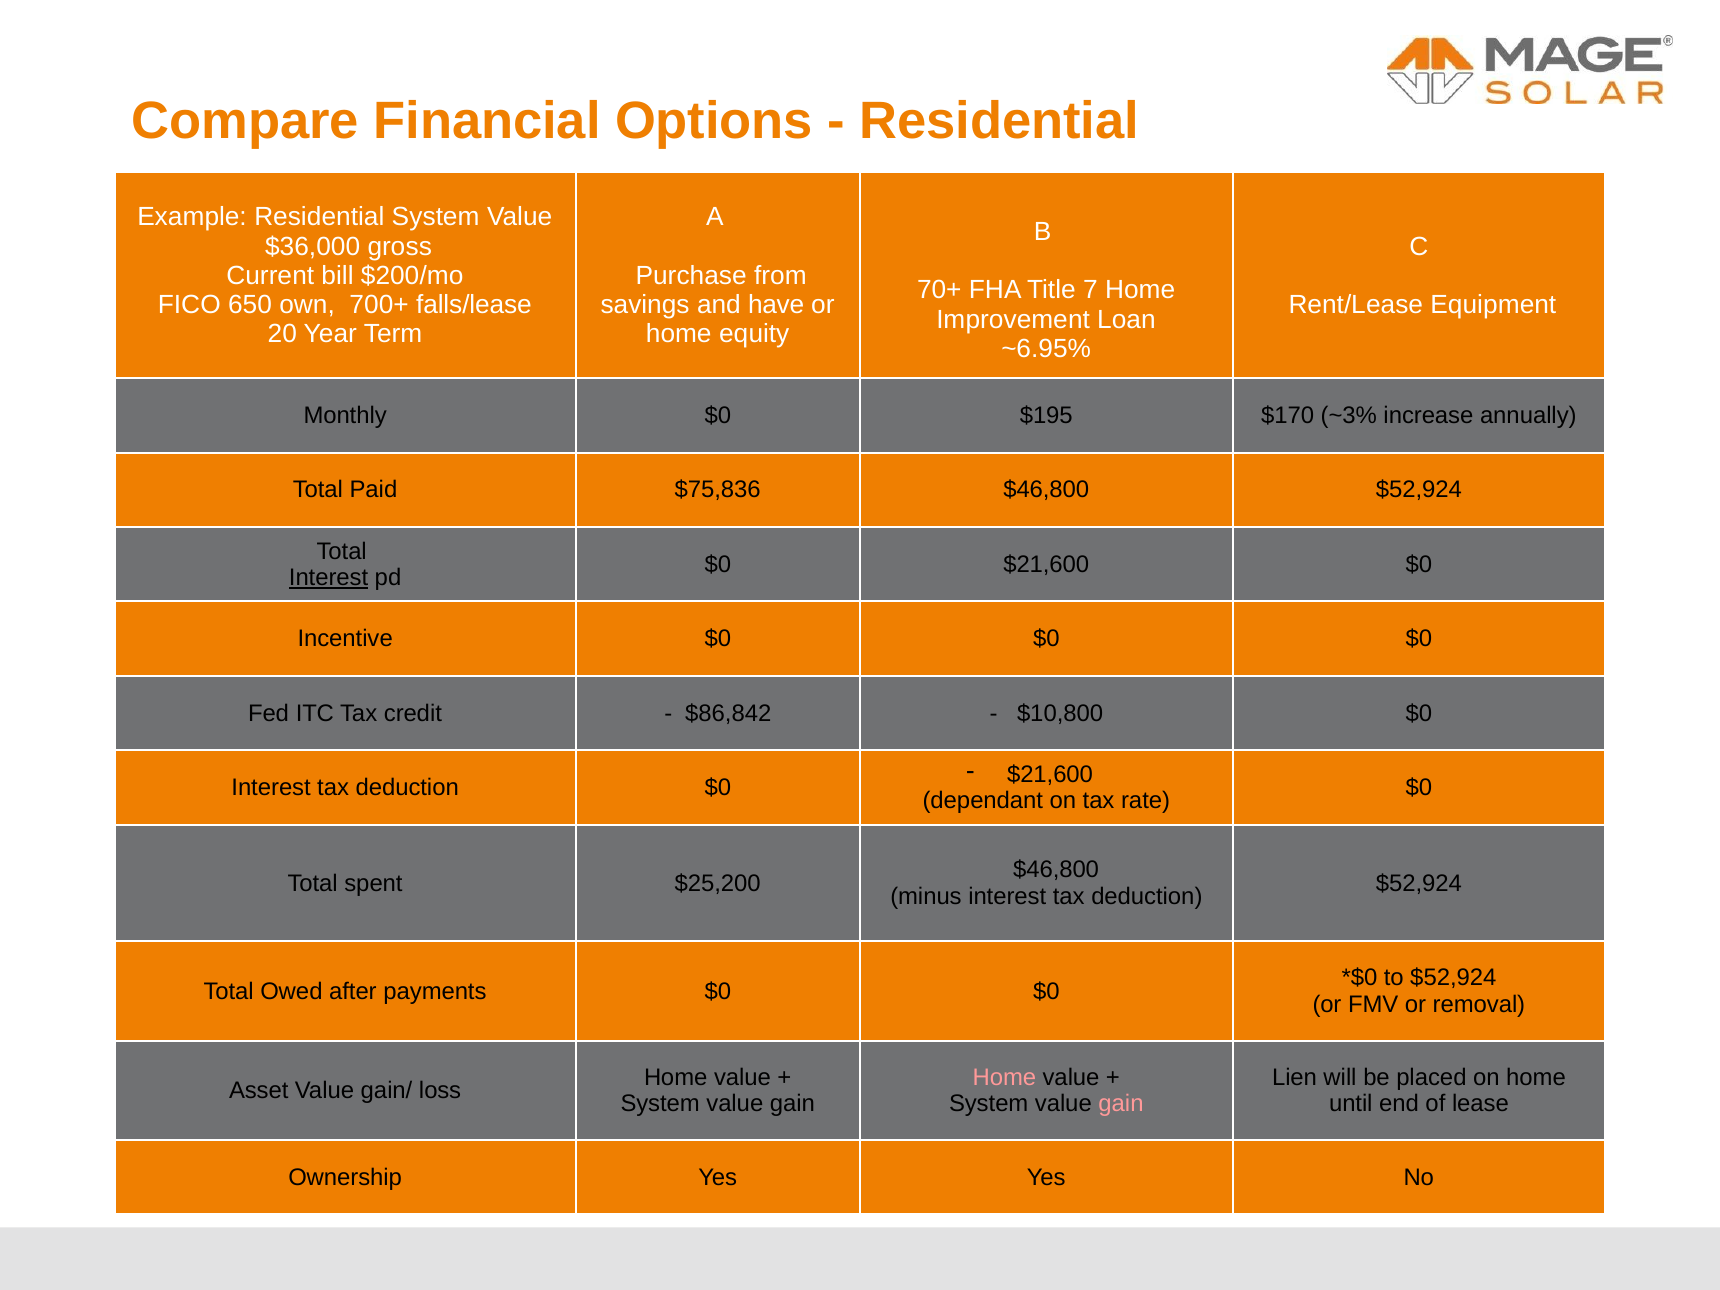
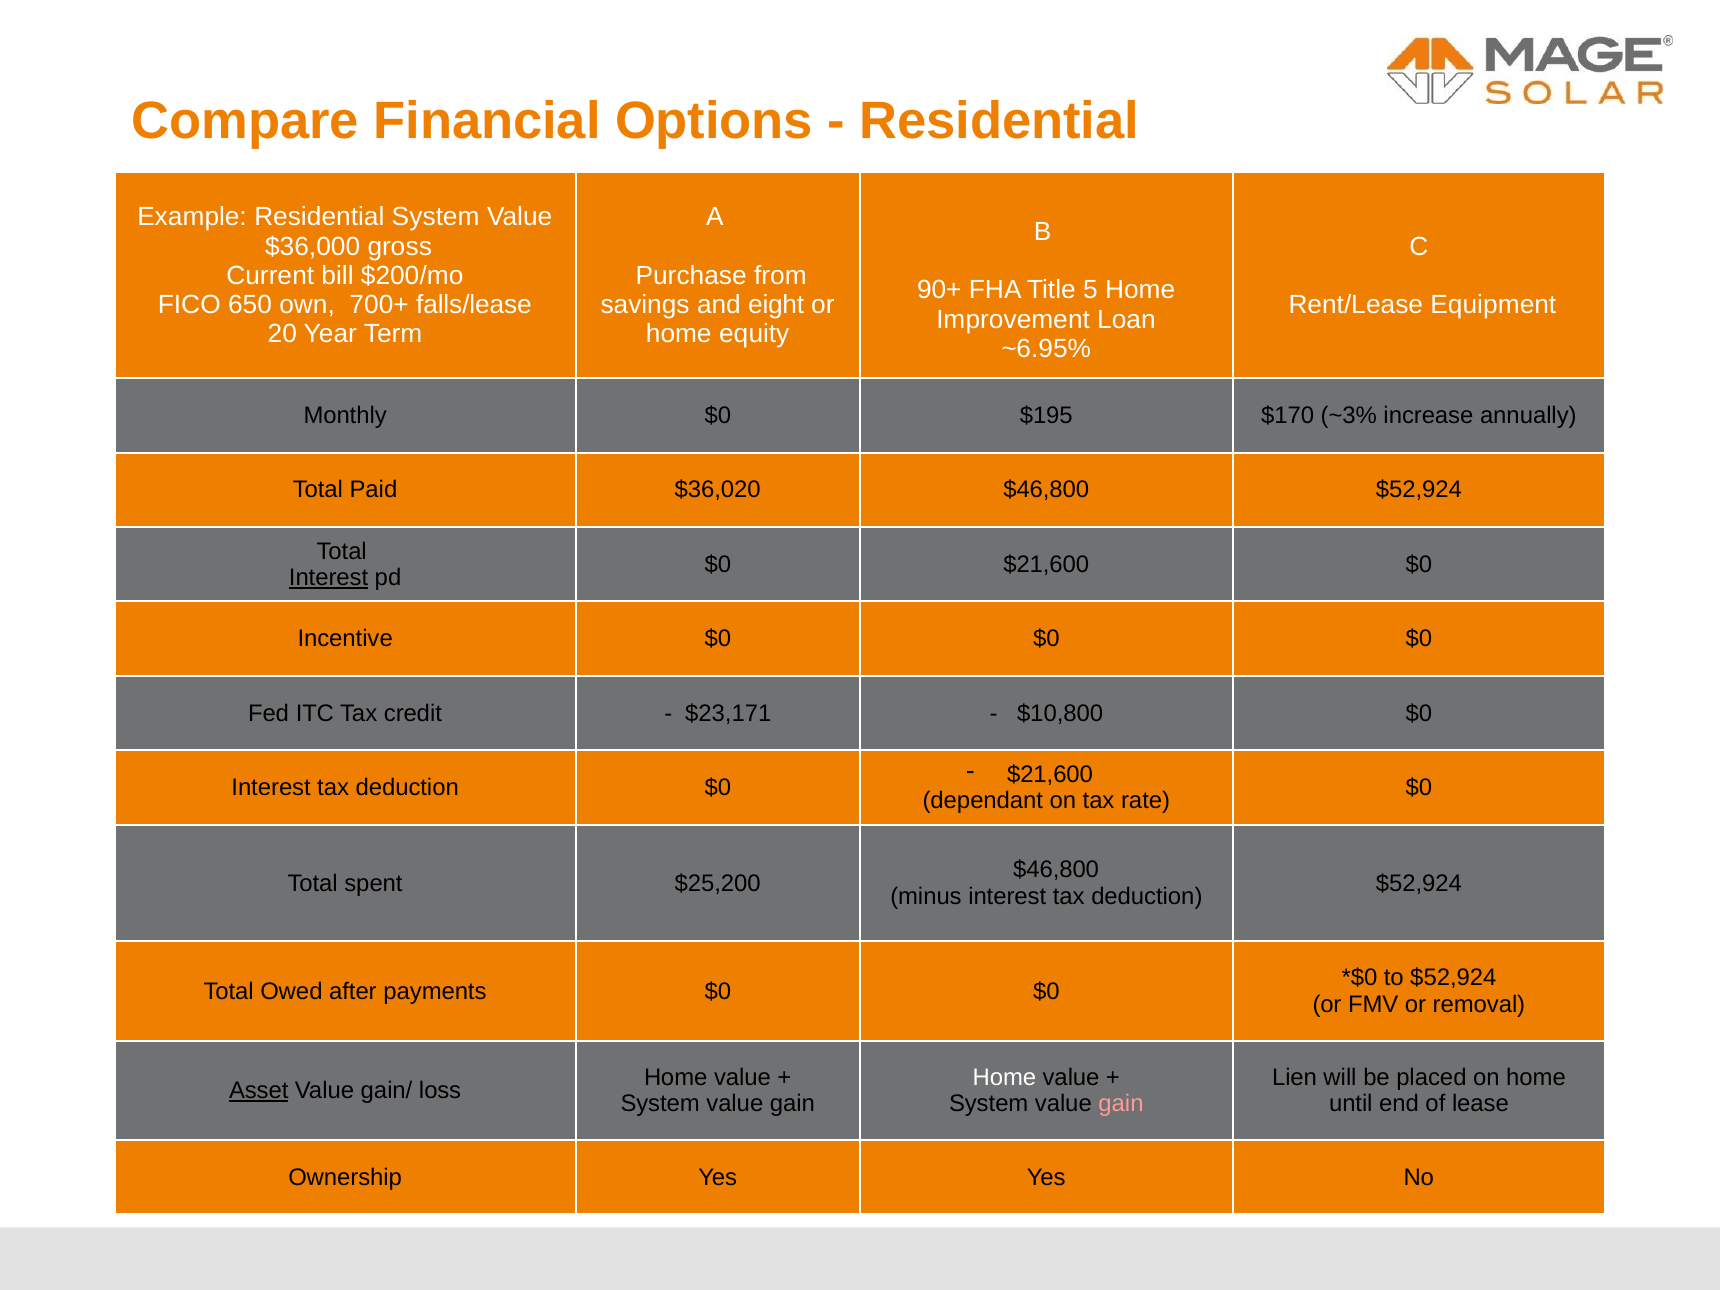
70+: 70+ -> 90+ (939, 290)
7: 7 -> 5 (1090, 290)
have: have -> eight (776, 305)
$75,836: $75,836 -> $36,020 (718, 490)
$86,842: $86,842 -> $23,171 (728, 713)
Home colour: pink -> white (1004, 1077)
Asset underline: none -> present (259, 1091)
